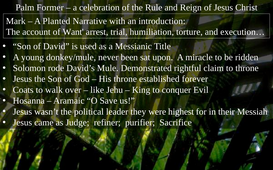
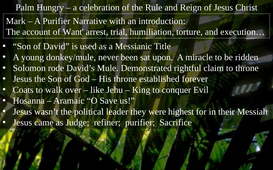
Former: Former -> Hungry (50, 8)
A Planted: Planted -> Purifier (56, 21)
